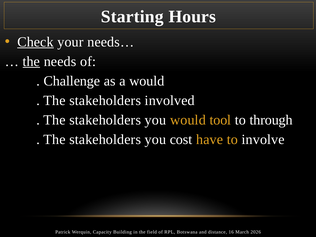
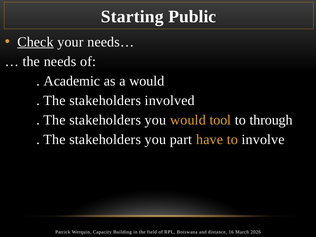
Hours: Hours -> Public (192, 17)
the underline: present -> none (31, 61)
Challenge: Challenge -> Academic (72, 81)
cost: cost -> part (181, 139)
